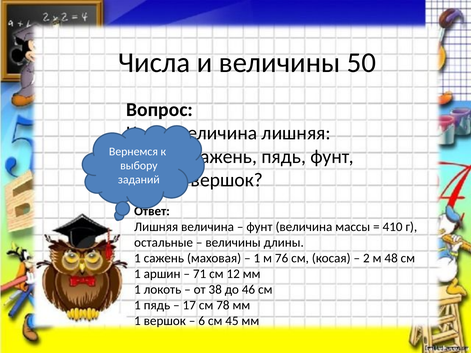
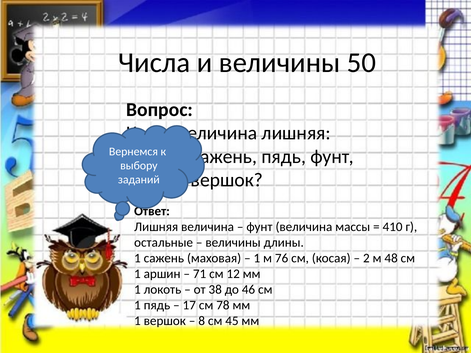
6: 6 -> 8 (202, 321)
